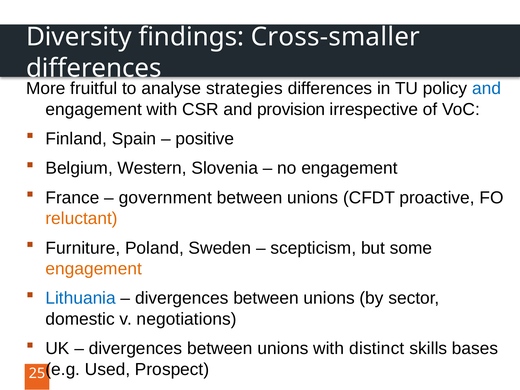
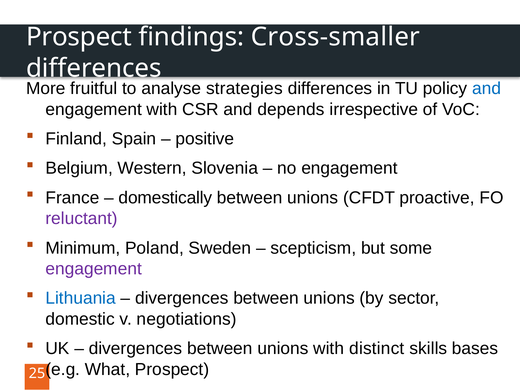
Diversity: Diversity -> Prospect (79, 37)
provision: provision -> depends (291, 109)
government: government -> domestically (165, 198)
reluctant colour: orange -> purple (82, 219)
Furniture: Furniture -> Minimum (83, 248)
engagement colour: orange -> purple (94, 269)
Used: Used -> What (108, 369)
